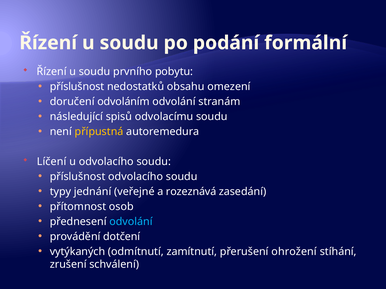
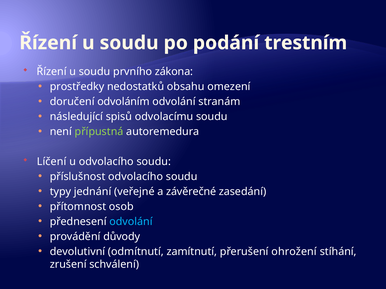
formální: formální -> trestním (306, 43)
pobytu: pobytu -> zákona (174, 72)
příslušnost: příslušnost -> prostředky (77, 87)
přípustná colour: yellow -> light green (99, 132)
rozeznává: rozeznává -> závěrečné (191, 192)
dotčení: dotčení -> důvody (122, 237)
vytýkaných: vytýkaných -> devolutivní (77, 252)
